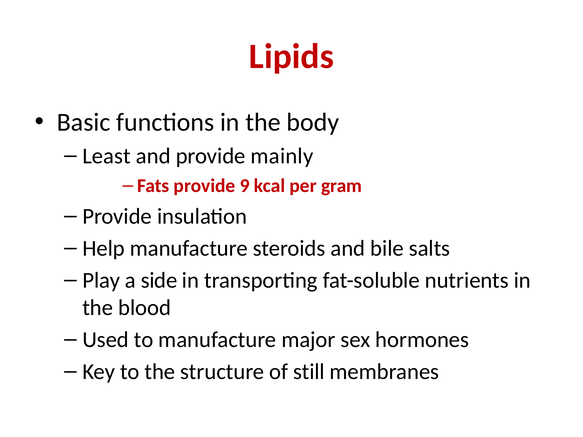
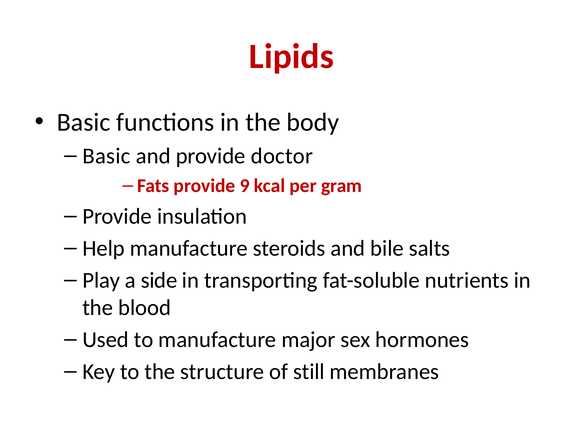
Least: Least -> Basic (106, 156)
mainly: mainly -> doctor (282, 156)
